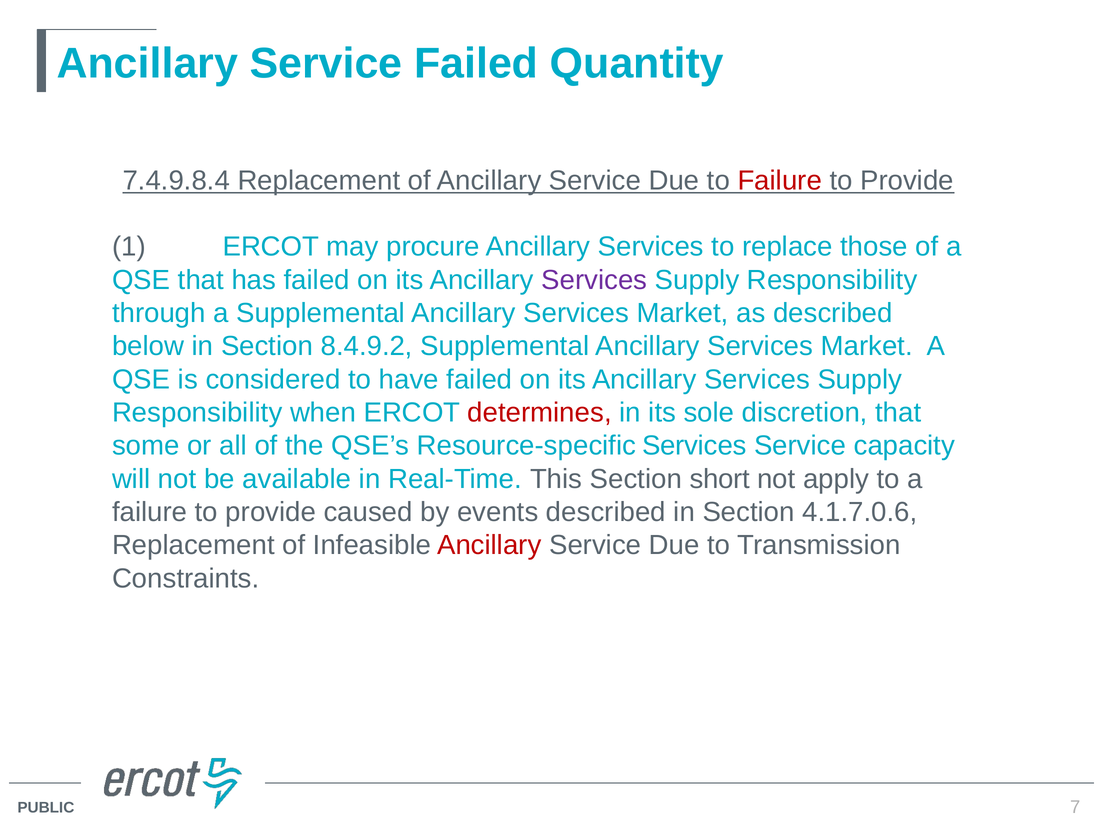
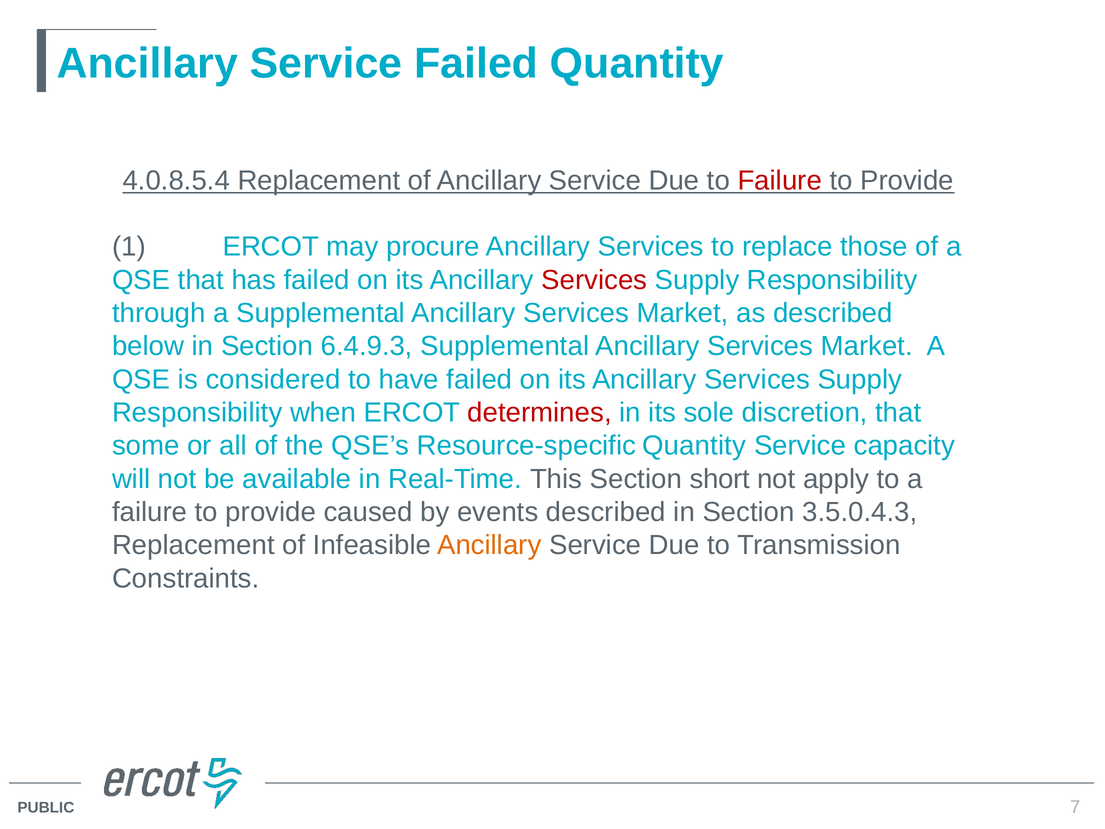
7.4.9.8.4: 7.4.9.8.4 -> 4.0.8.5.4 (176, 180)
Services colour: purple -> red (594, 280)
8.4.9.2: 8.4.9.2 -> 6.4.9.3 (367, 346)
Resource-specific Services: Services -> Quantity (694, 446)
4.1.7.0.6: 4.1.7.0.6 -> 3.5.0.4.3 (860, 512)
Ancillary colour: red -> orange (489, 545)
